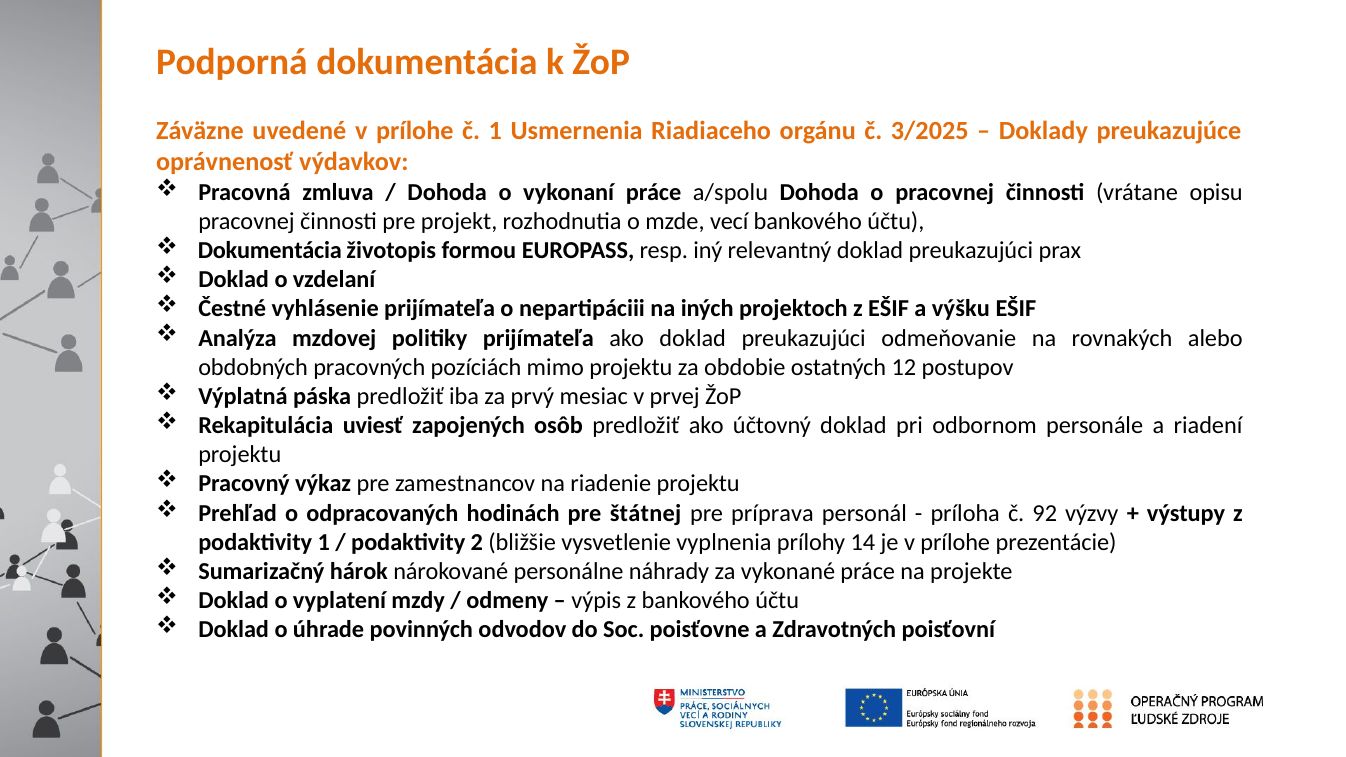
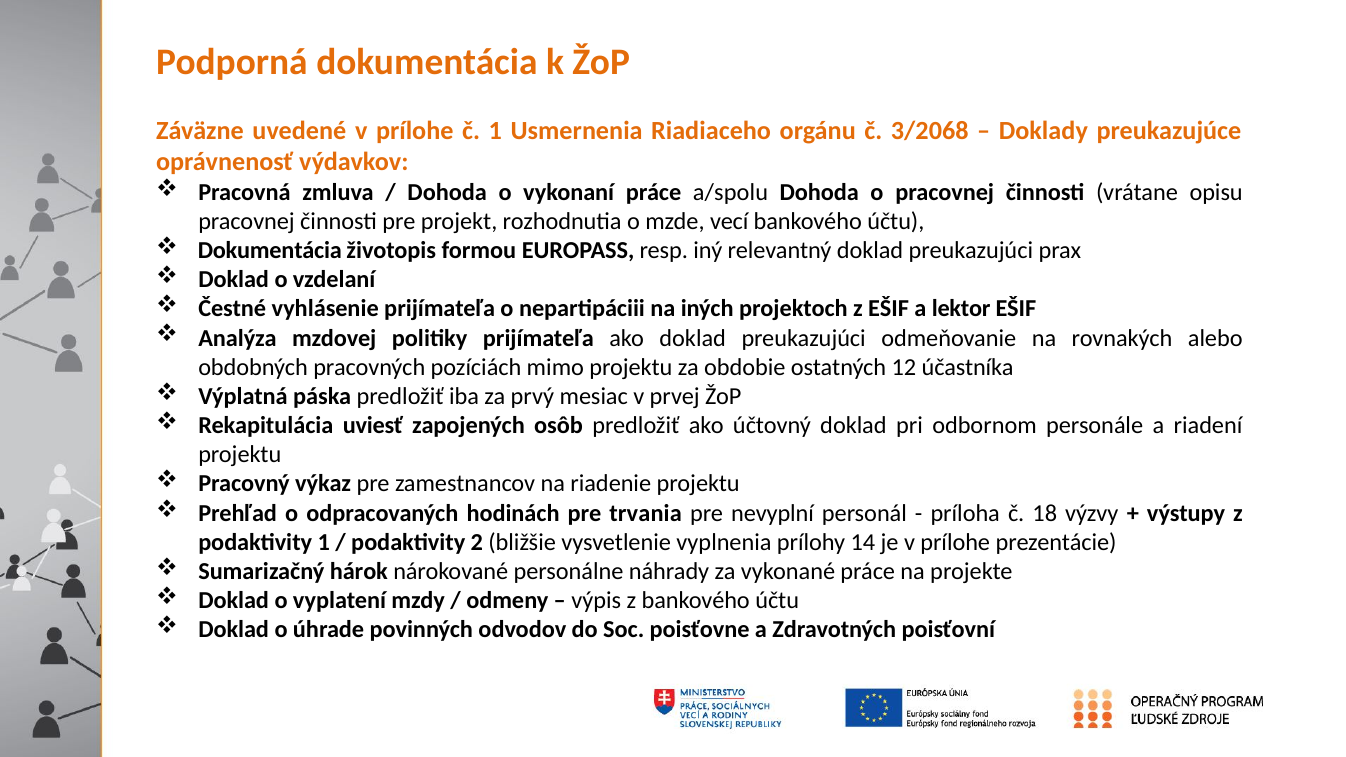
3/2025: 3/2025 -> 3/2068 (930, 130)
výšku: výšku -> lektor (961, 309)
postupov: postupov -> účastníka (968, 367)
štátnej: štátnej -> trvania (646, 513)
príprava: príprava -> nevyplní (773, 513)
92: 92 -> 18 (1045, 513)
